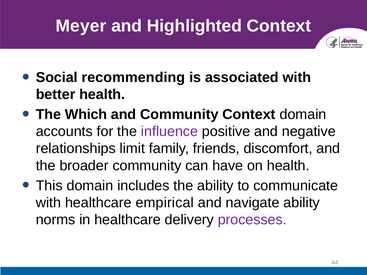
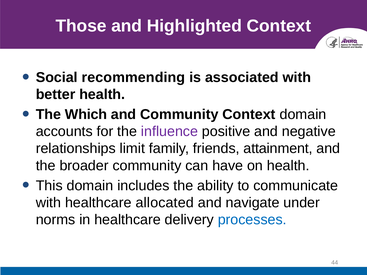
Meyer: Meyer -> Those (81, 26)
discomfort: discomfort -> attainment (278, 149)
empirical: empirical -> allocated (165, 203)
navigate ability: ability -> under (302, 203)
processes colour: purple -> blue (252, 220)
